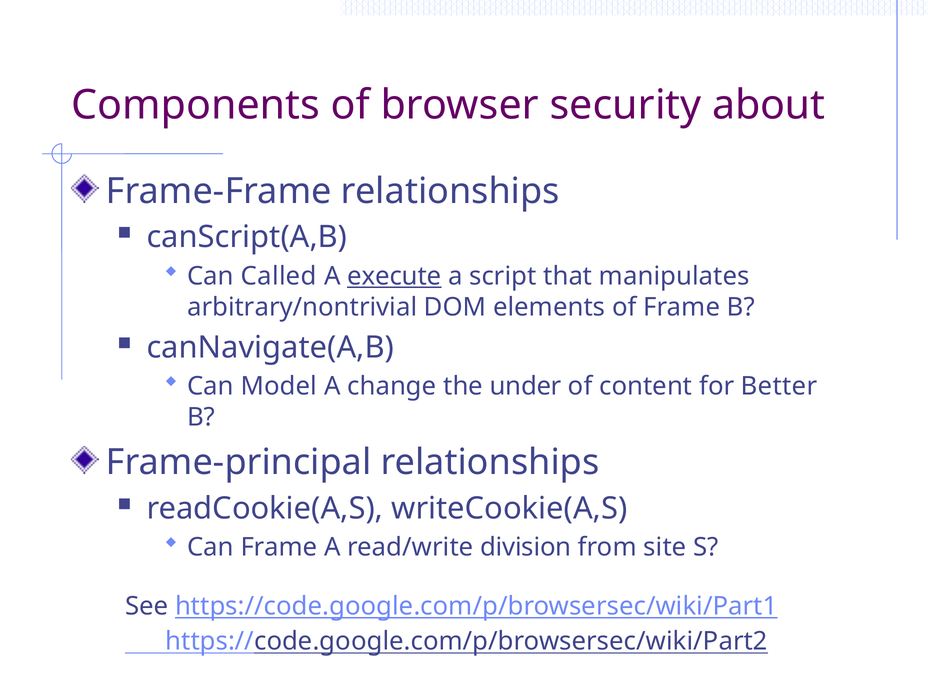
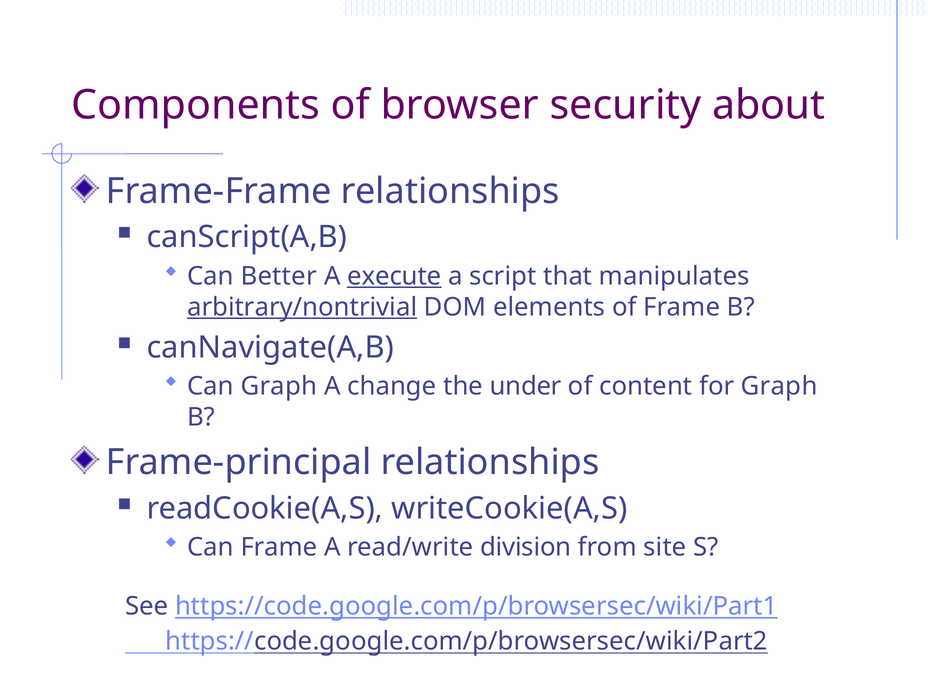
Called: Called -> Better (279, 276)
arbitrary/nontrivial underline: none -> present (302, 307)
Can Model: Model -> Graph (279, 386)
for Better: Better -> Graph (779, 386)
